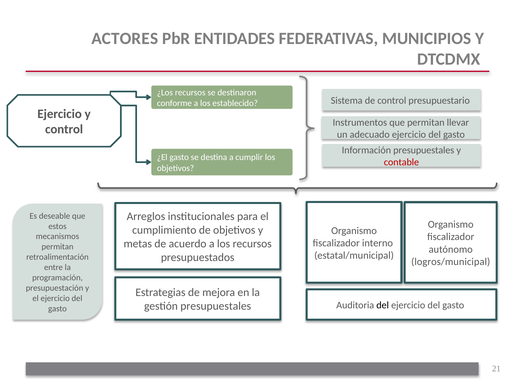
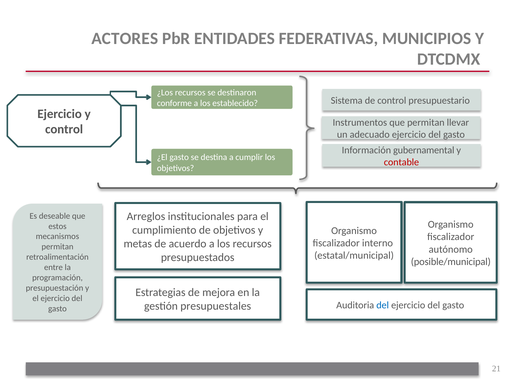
Información presupuestales: presupuestales -> gubernamental (424, 150)
logros/municipal: logros/municipal -> posible/municipal (451, 262)
del colour: black -> blue (383, 305)
